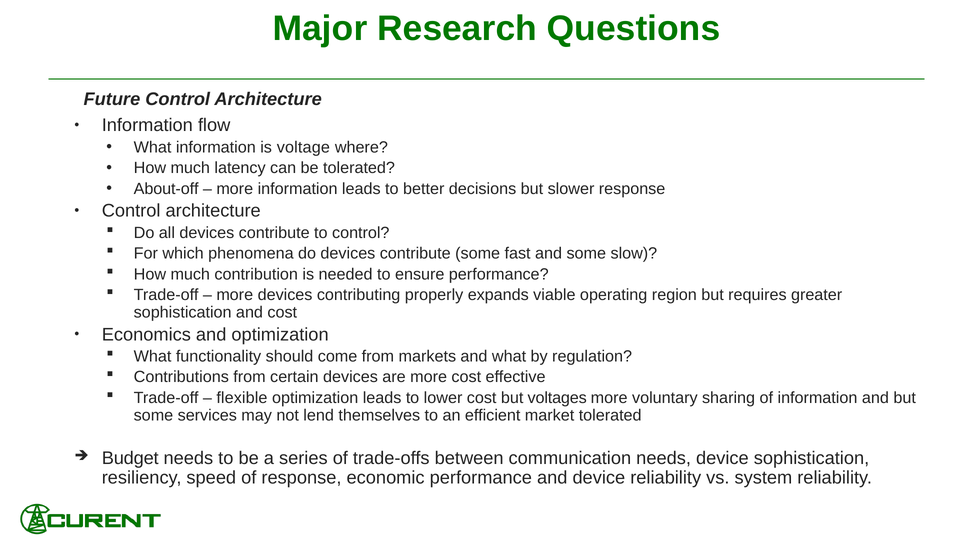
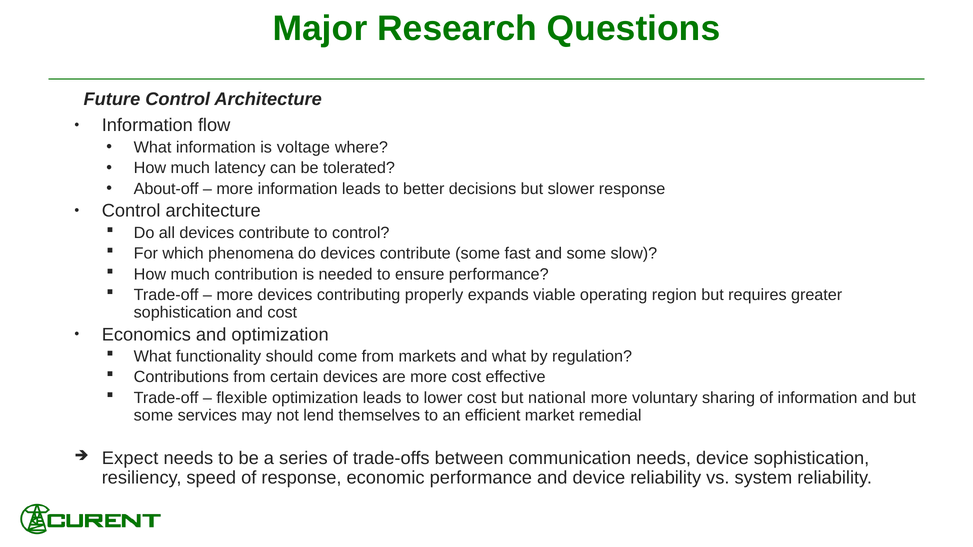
voltages: voltages -> national (557, 398)
market tolerated: tolerated -> remedial (610, 415)
Budget: Budget -> Expect (130, 458)
